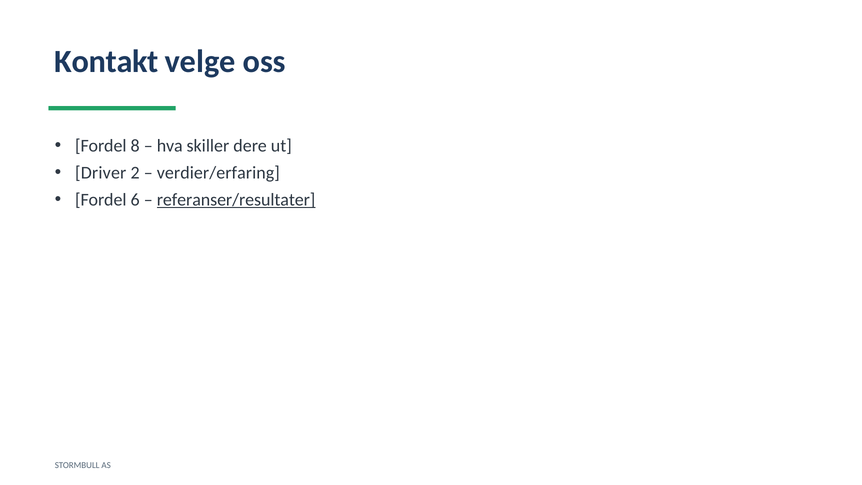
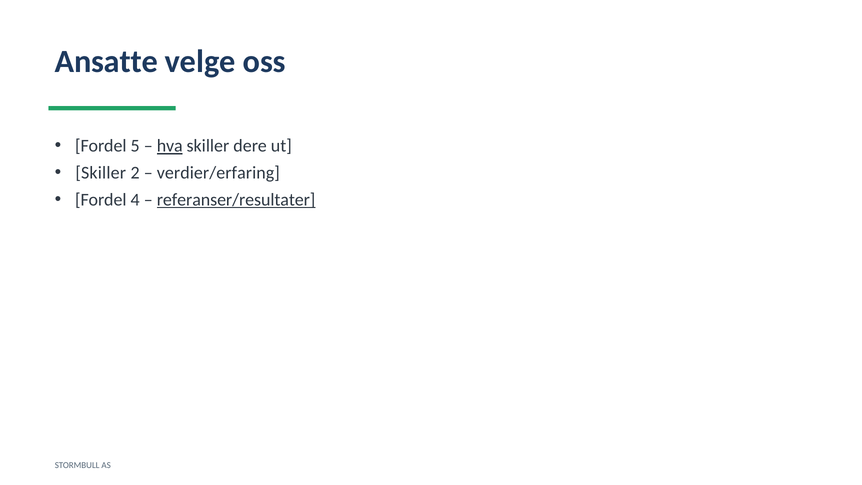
Kontakt: Kontakt -> Ansatte (106, 62)
8: 8 -> 5 (135, 146)
hva underline: none -> present (170, 146)
Driver: Driver -> Skiller (101, 173)
6: 6 -> 4 (135, 200)
